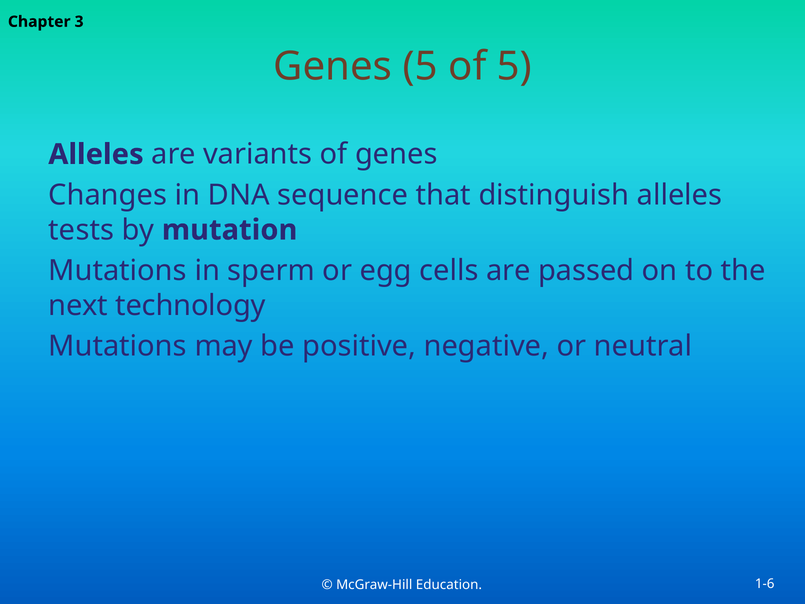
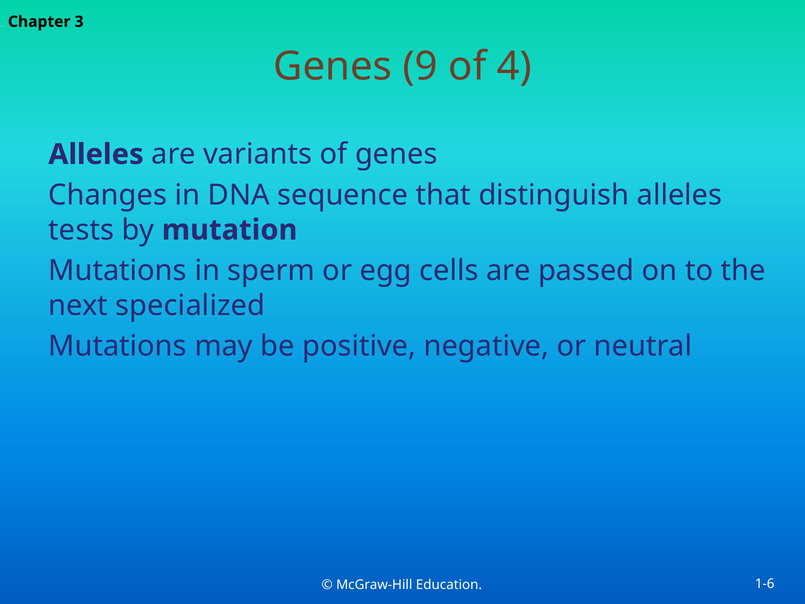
Genes 5: 5 -> 9 (420, 67)
of 5: 5 -> 4 (514, 67)
technology: technology -> specialized (190, 305)
